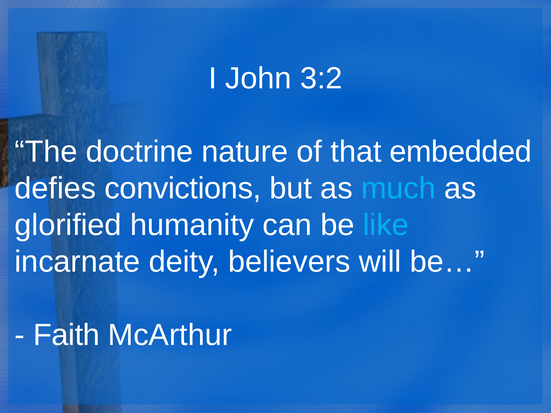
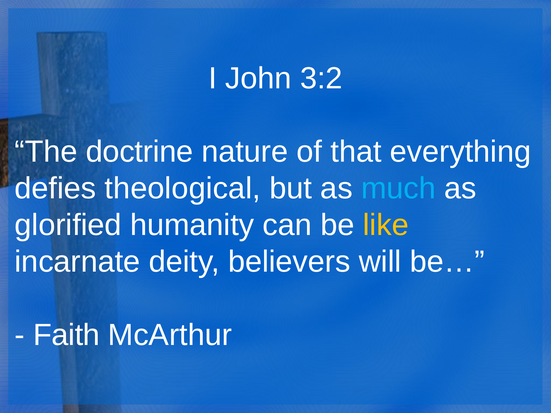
embedded: embedded -> everything (461, 152)
convictions: convictions -> theological (183, 188)
like colour: light blue -> yellow (386, 225)
